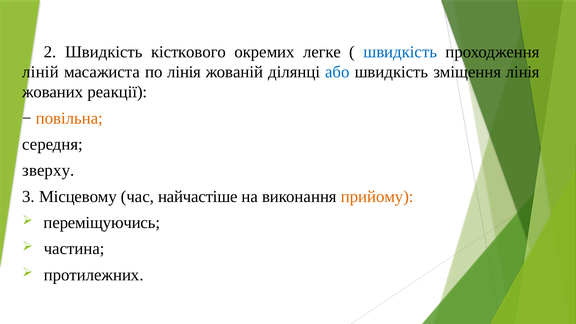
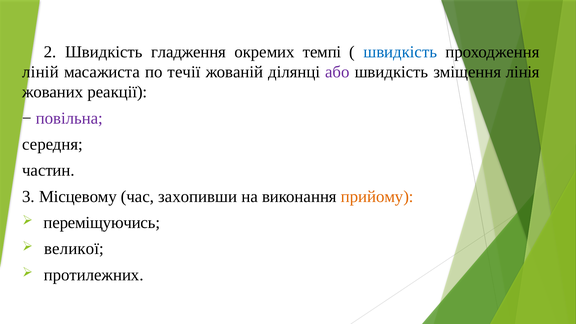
кісткового: кісткового -> гладження (189, 52)
легке: легке -> темпі (322, 52)
по лінія: лінія -> течії (184, 72)
або colour: blue -> purple (337, 72)
повільна colour: orange -> purple (69, 118)
зверху: зверху -> частин (48, 170)
найчастіше: найчастіше -> захопивши (198, 197)
частина: частина -> великої (74, 249)
